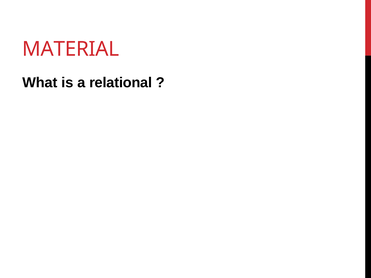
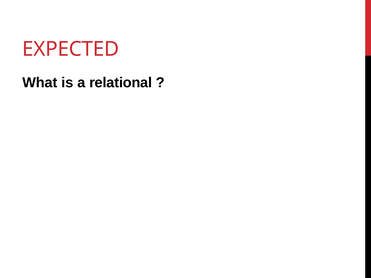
MATERIAL: MATERIAL -> EXPECTED (71, 49)
